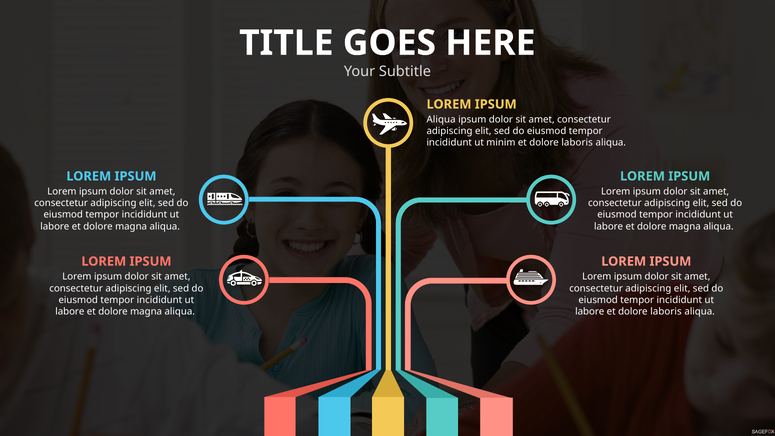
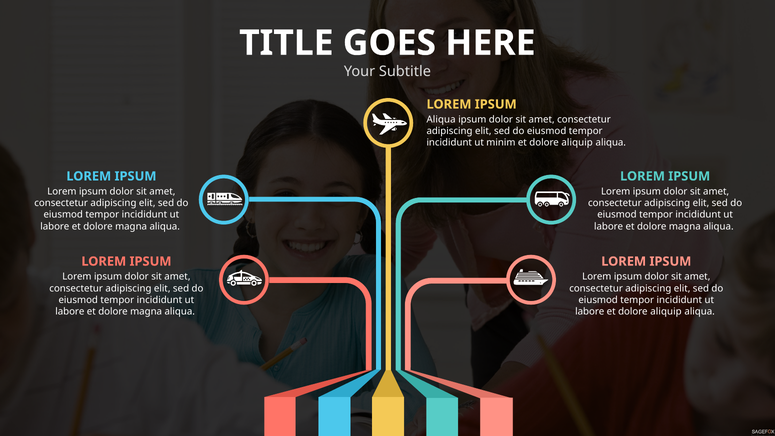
laboris: laboris -> aliquip (577, 143)
labore et dolore laboris: laboris -> aliquip (666, 312)
